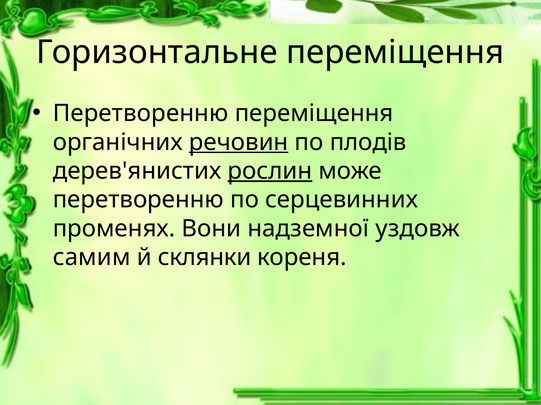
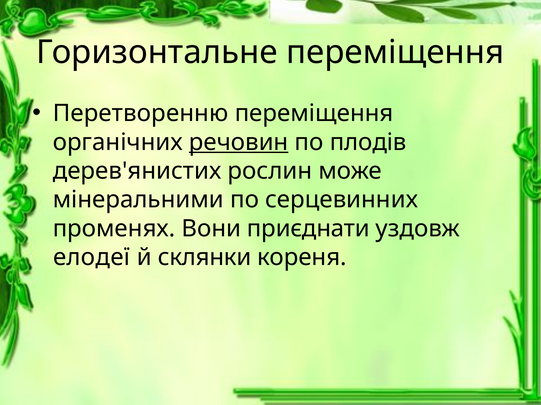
рослин underline: present -> none (270, 171)
перетворенню: перетворенню -> мінеральними (138, 200)
надземної: надземної -> приєднати (308, 229)
самим: самим -> елодеї (92, 258)
